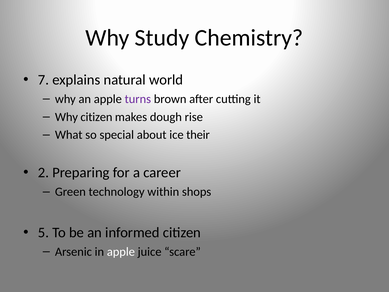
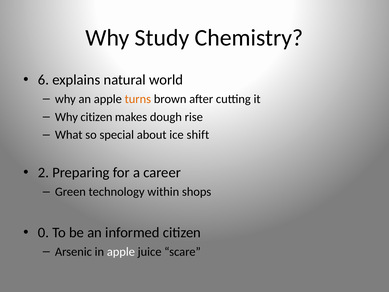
7: 7 -> 6 (43, 80)
turns colour: purple -> orange (138, 99)
their: their -> shift (198, 135)
5: 5 -> 0 (43, 232)
